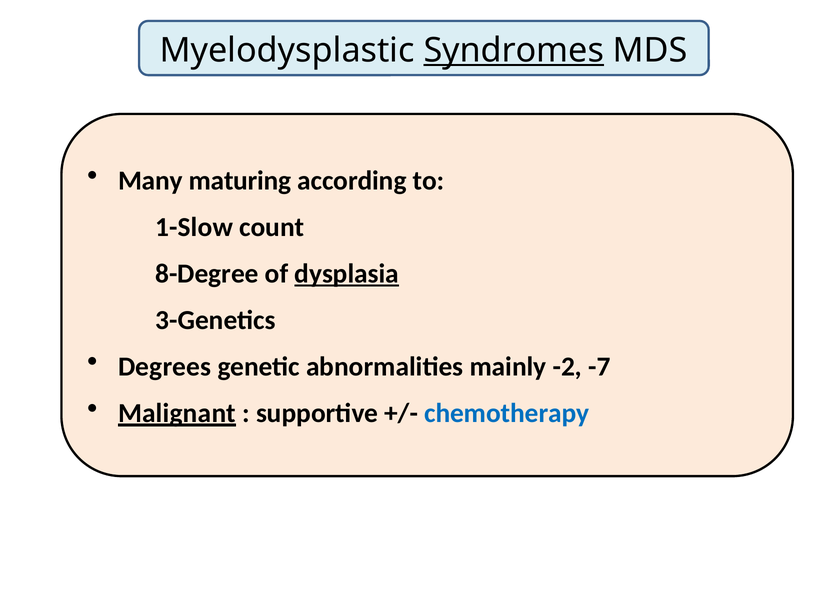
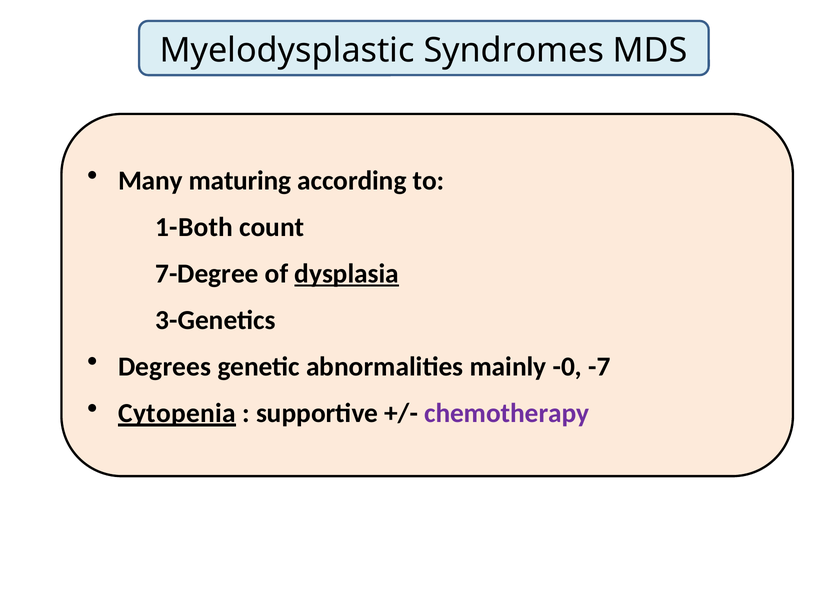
Syndromes underline: present -> none (514, 50)
1-Slow: 1-Slow -> 1-Both (194, 227)
8-Degree: 8-Degree -> 7-Degree (207, 274)
-2: -2 -> -0 (567, 367)
Malignant: Malignant -> Cytopenia (177, 414)
chemotherapy colour: blue -> purple (507, 414)
